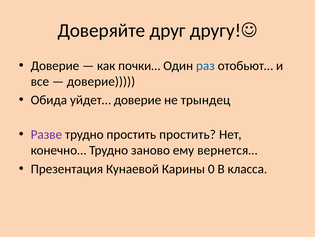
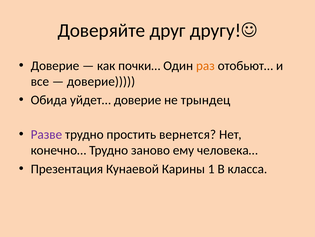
раз colour: blue -> orange (205, 65)
простить простить: простить -> вернется (188, 134)
вернется…: вернется… -> человека… (227, 150)
0: 0 -> 1 (211, 168)
